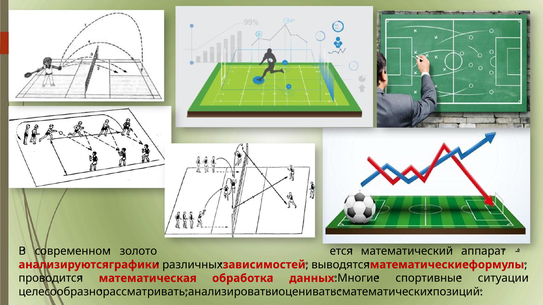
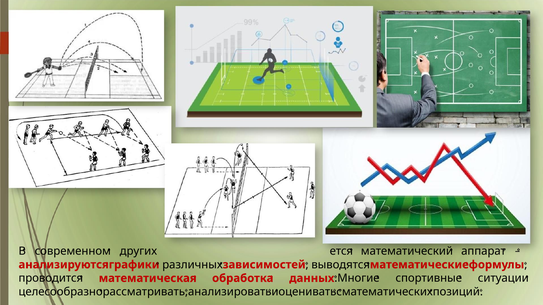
золото: золото -> других (138, 251)
